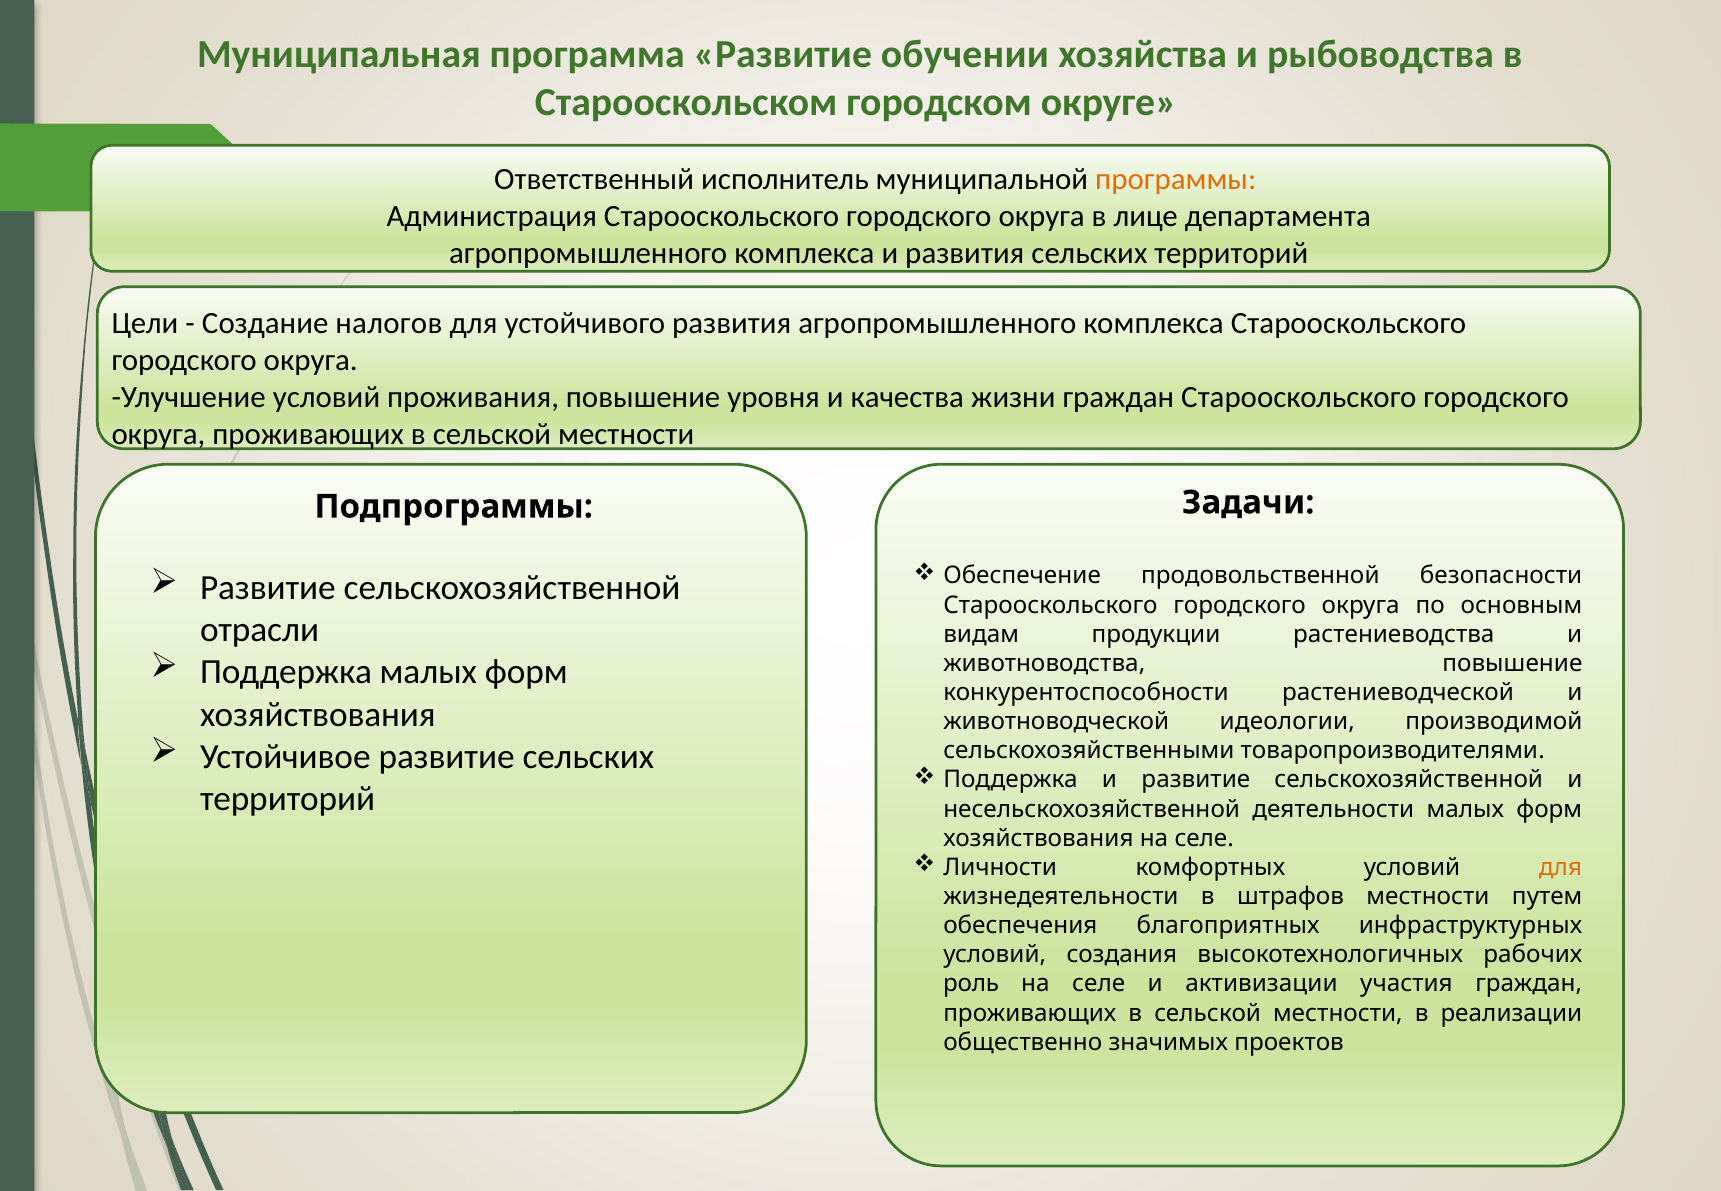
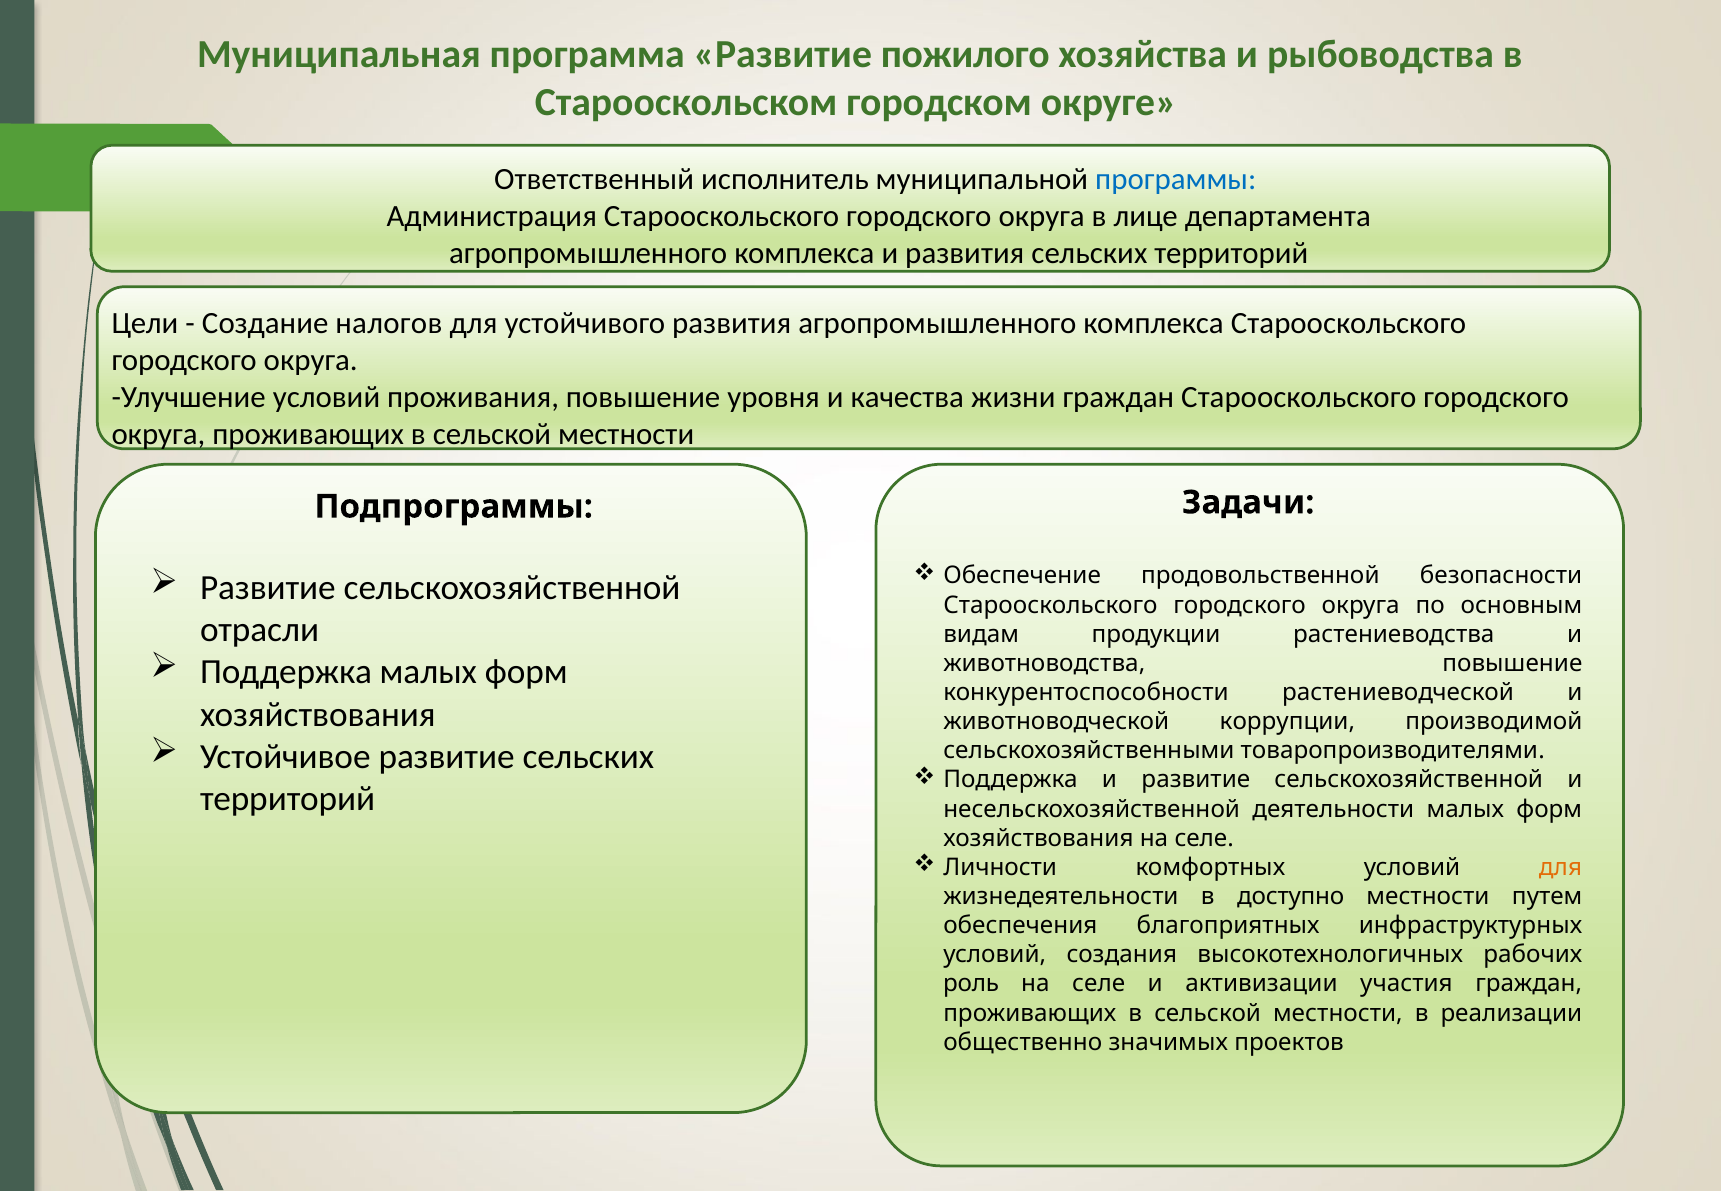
обучении: обучении -> пожилого (965, 55)
программы colour: orange -> blue (1176, 179)
идеологии: идеологии -> коррупции (1287, 722)
штрафов: штрафов -> доступно (1291, 897)
